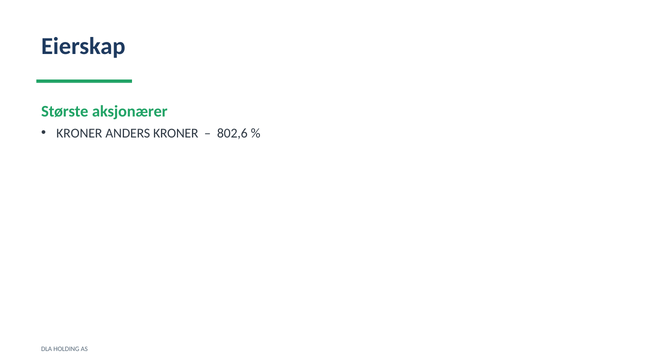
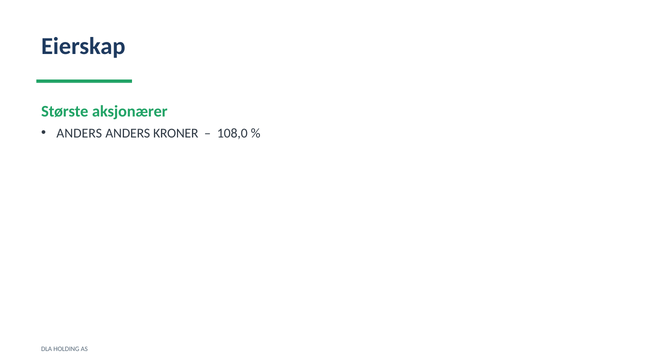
KRONER: KRONER -> ANDERS (79, 133)
802,6: 802,6 -> 108,0 (232, 133)
